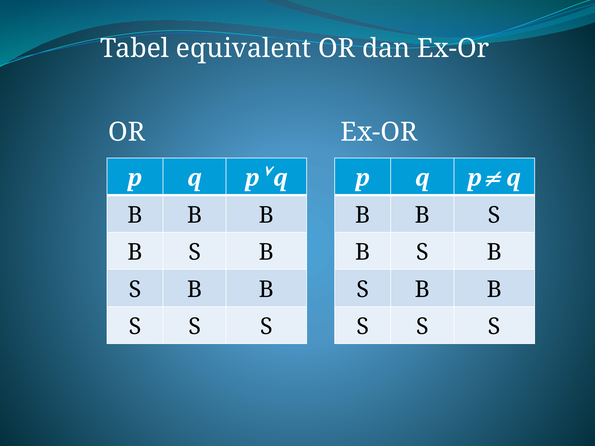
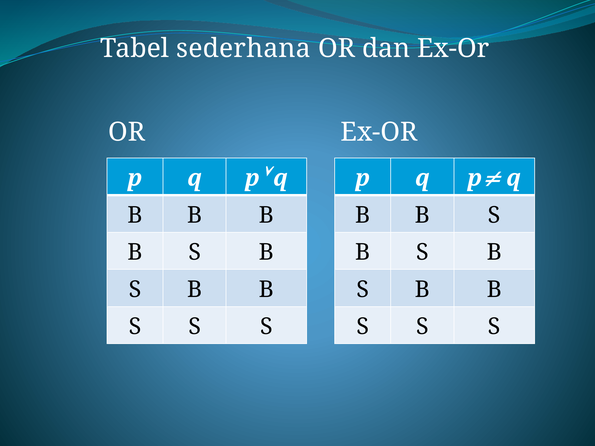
equivalent: equivalent -> sederhana (243, 49)
